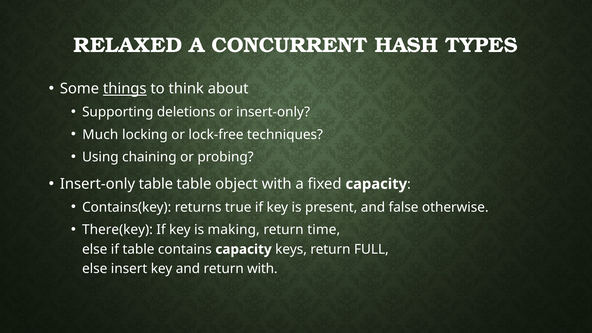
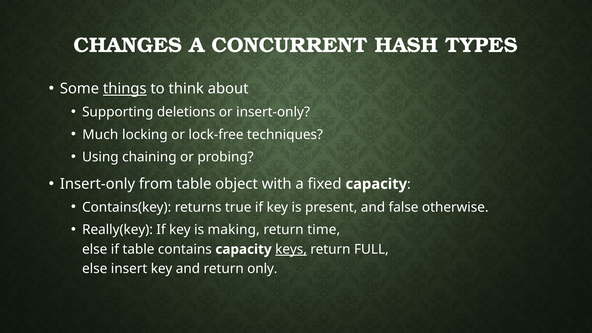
RELAXED: RELAXED -> CHANGES (128, 45)
Insert-only table: table -> from (156, 184)
There(key: There(key -> Really(key (118, 230)
keys underline: none -> present (291, 249)
return with: with -> only (262, 269)
